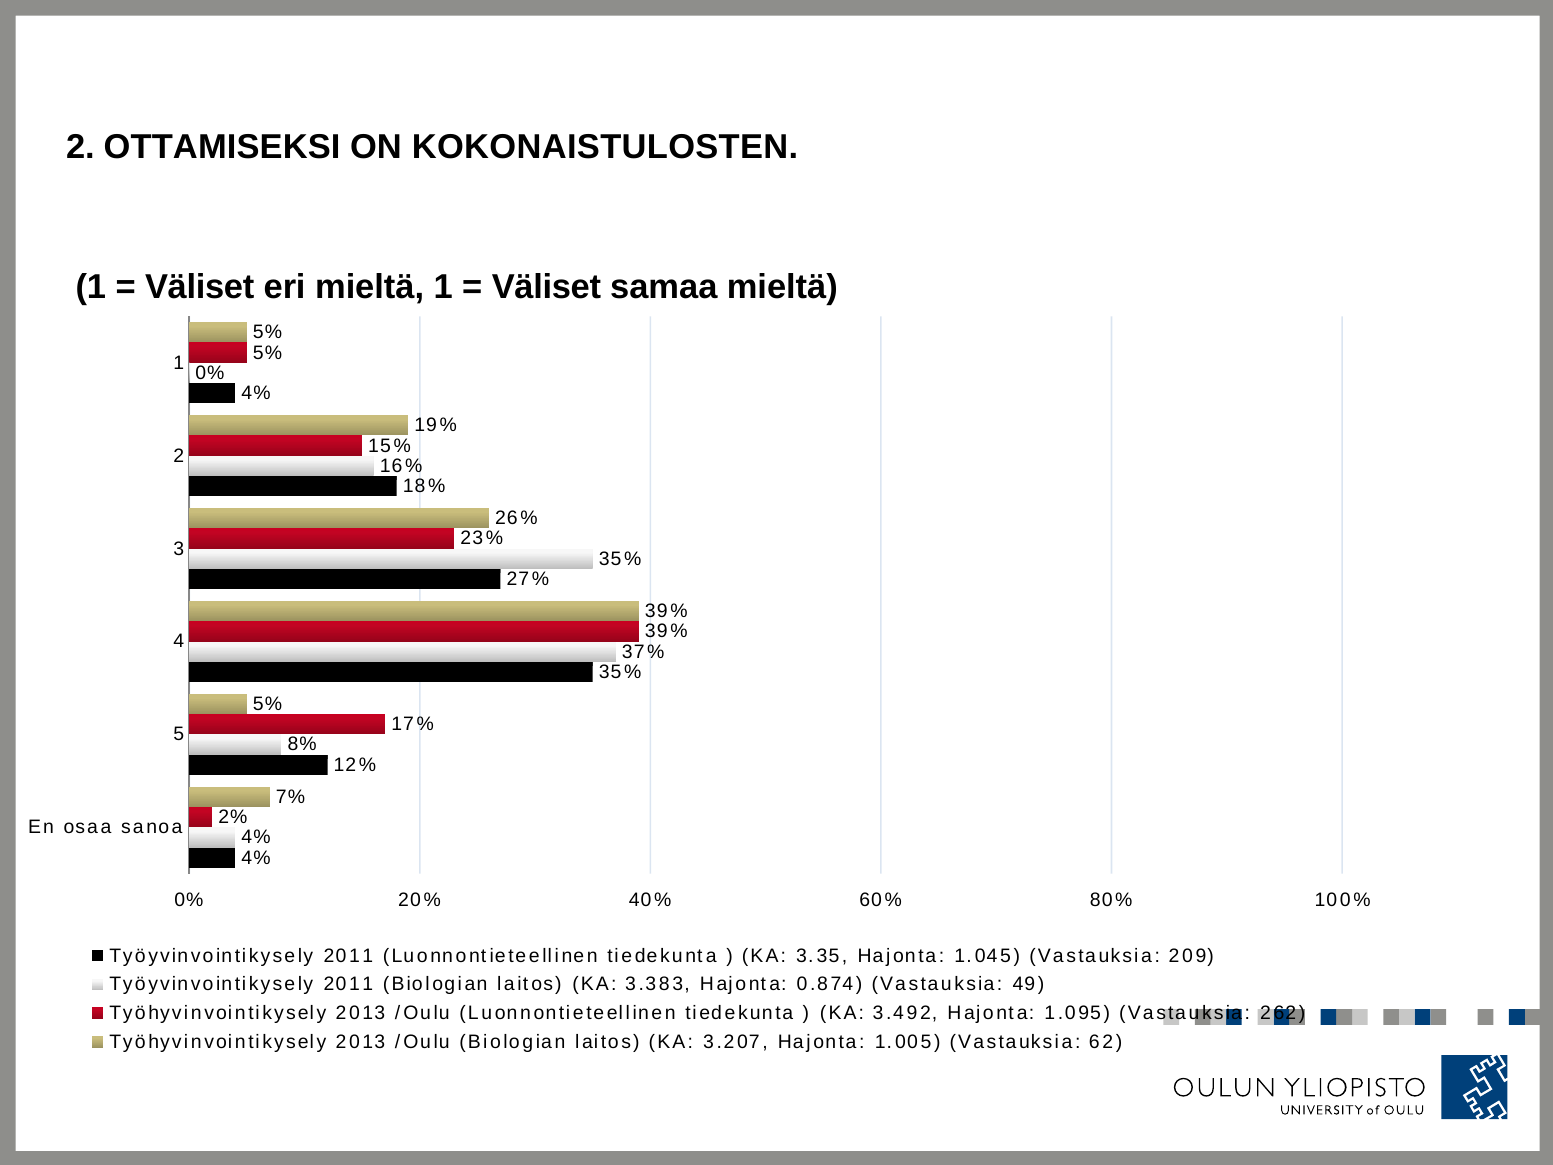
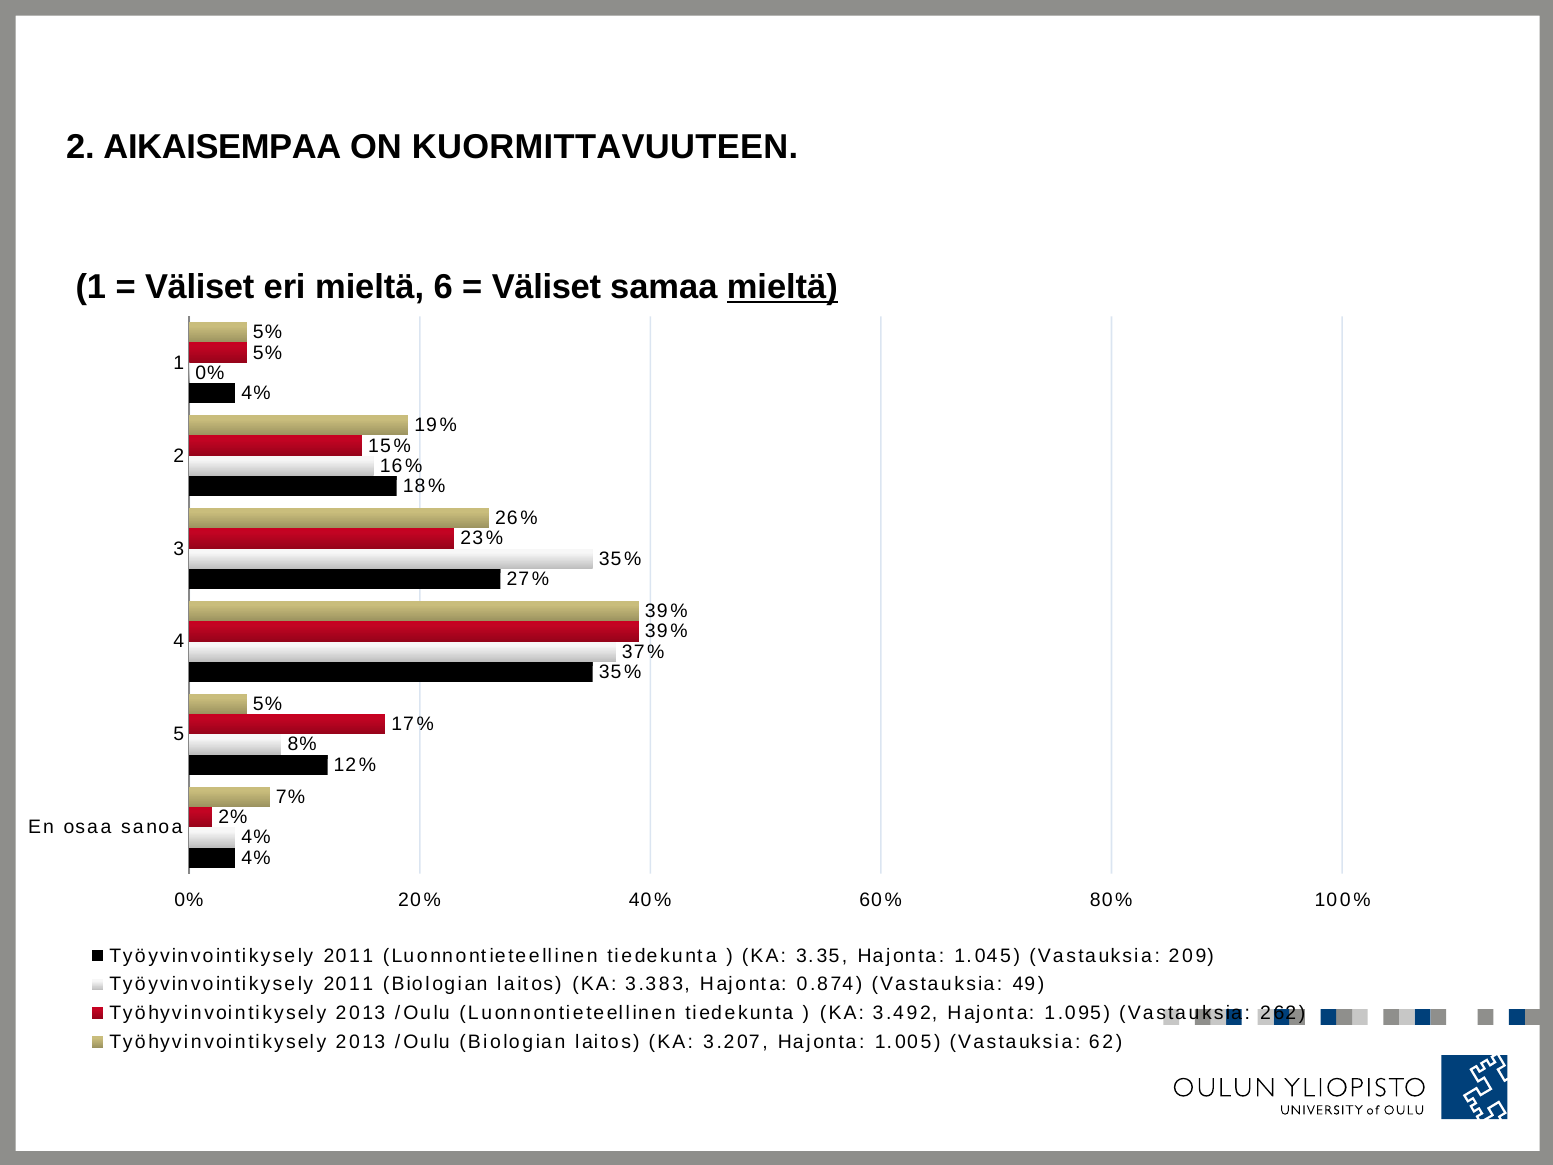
OTTAMISEKSI: OTTAMISEKSI -> AIKAISEMPAA (222, 147)
KOKONAISTULOSTEN: KOKONAISTULOSTEN -> KUORMITTAVUUTEEN (605, 147)
eri mieltä 1: 1 -> 6 (443, 287)
mieltä underline: none -> present (782, 287)
